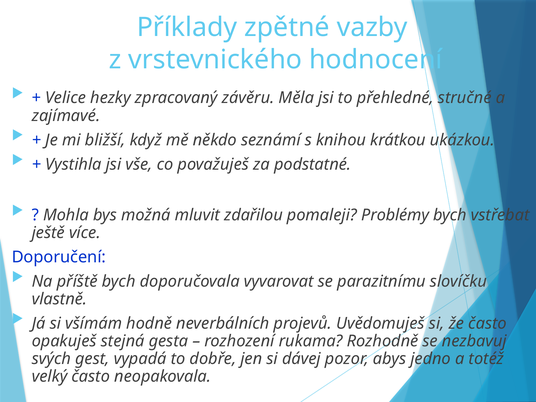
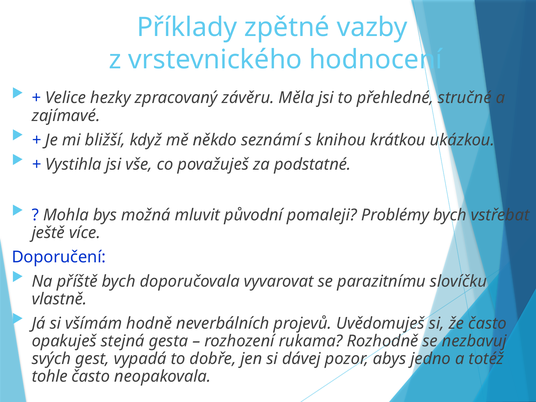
zdařilou: zdařilou -> původní (254, 215)
velký: velký -> tohle (50, 377)
